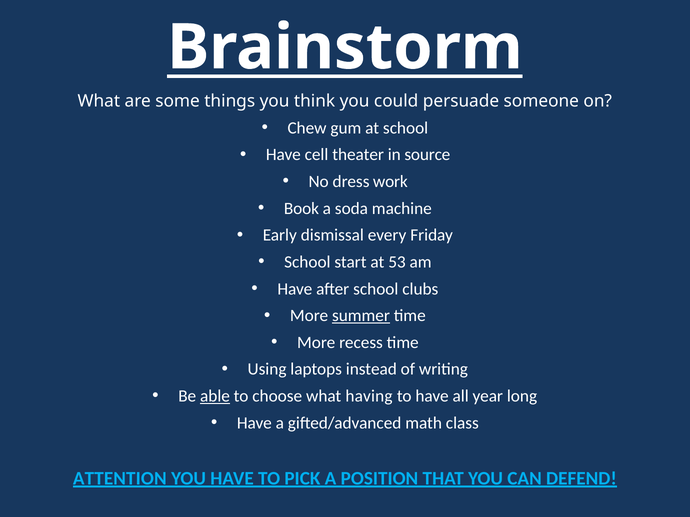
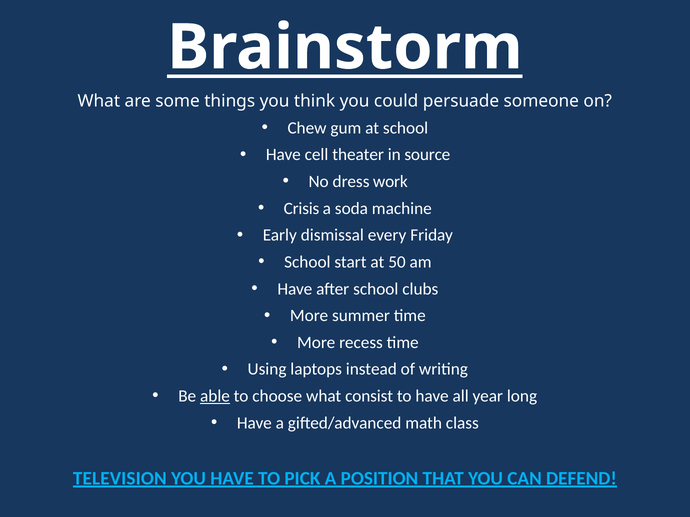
Book: Book -> Crisis (301, 209)
53: 53 -> 50 (397, 262)
summer underline: present -> none (361, 316)
having: having -> consist (369, 396)
ATTENTION: ATTENTION -> TELEVISION (120, 479)
